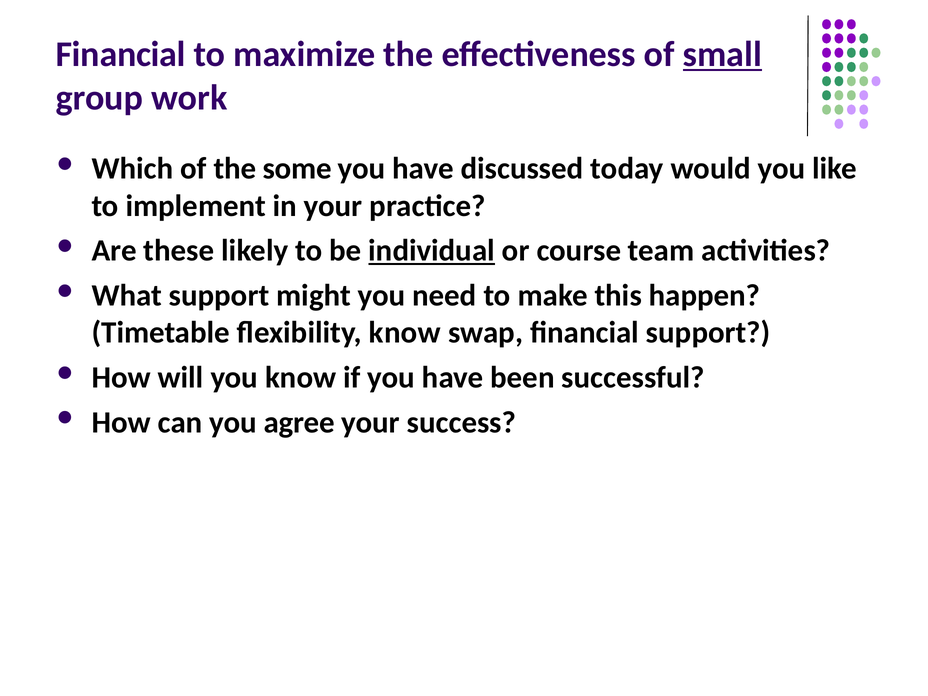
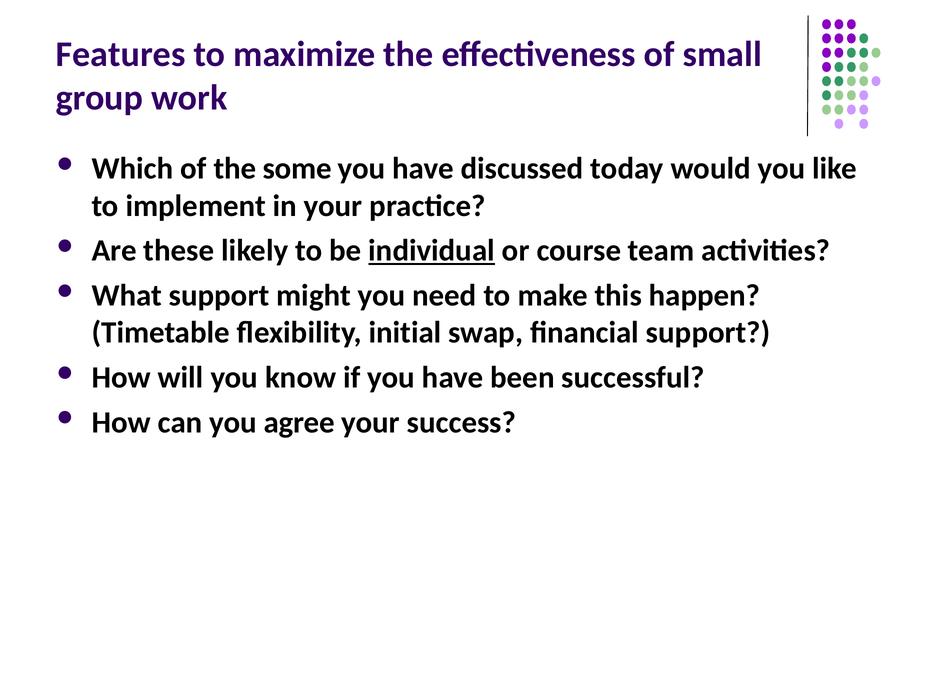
Financial: Financial -> Features (121, 54)
small underline: present -> none (722, 54)
flexibility know: know -> initial (405, 333)
